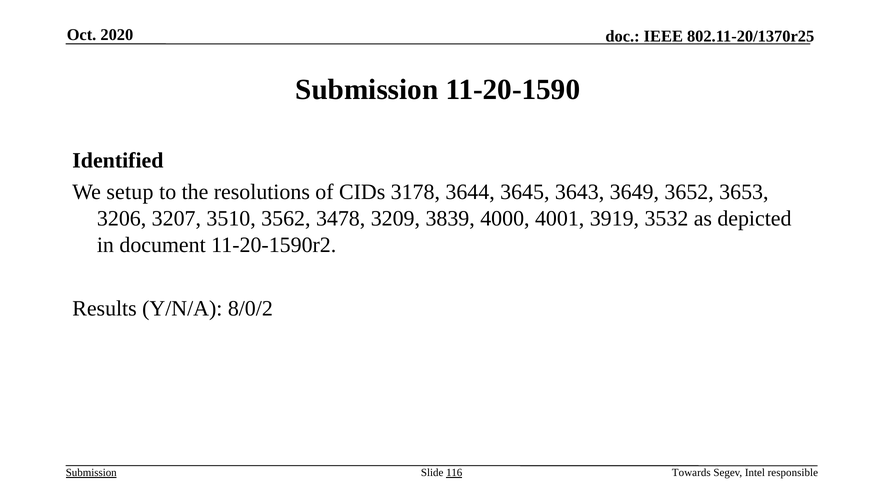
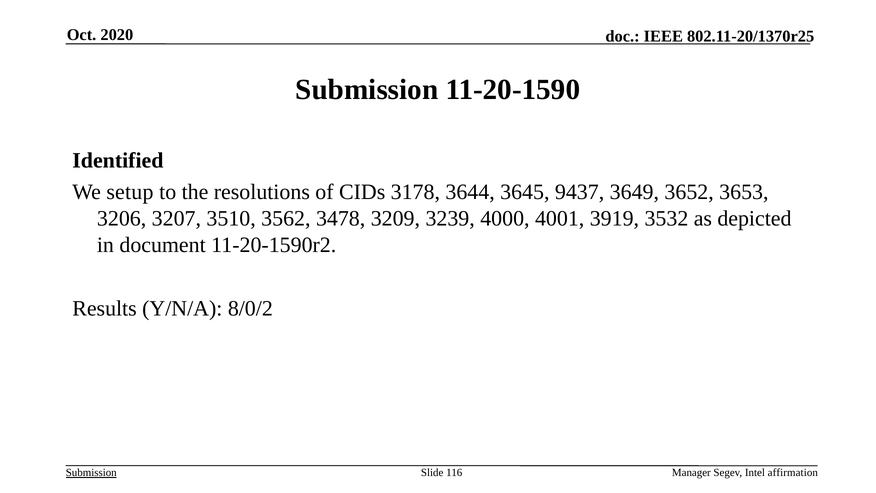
3643: 3643 -> 9437 (580, 192)
3839: 3839 -> 3239 (450, 218)
116 underline: present -> none (454, 473)
Towards: Towards -> Manager (691, 473)
responsible: responsible -> affirmation (793, 473)
